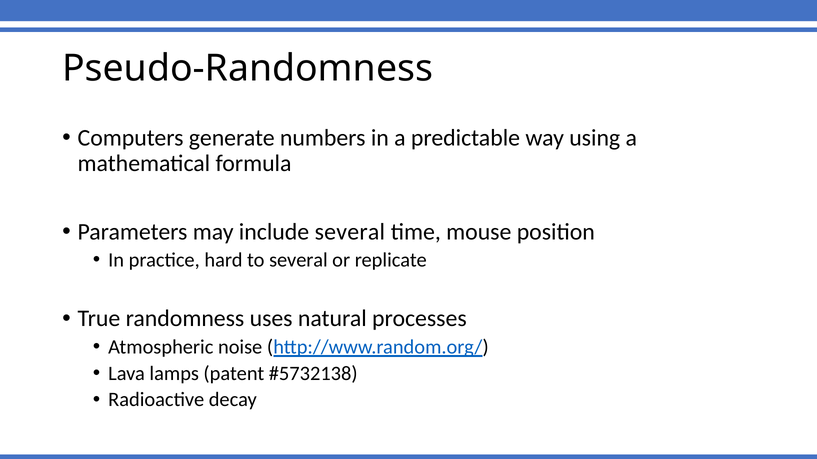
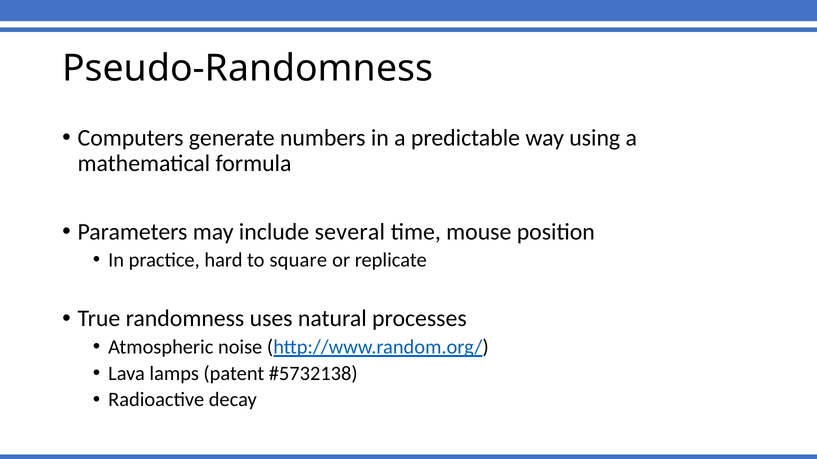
to several: several -> square (298, 260)
